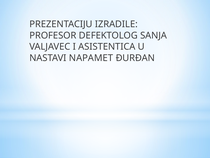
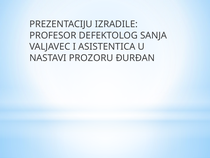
NAPAMET: NAPAMET -> PROZORU (91, 58)
